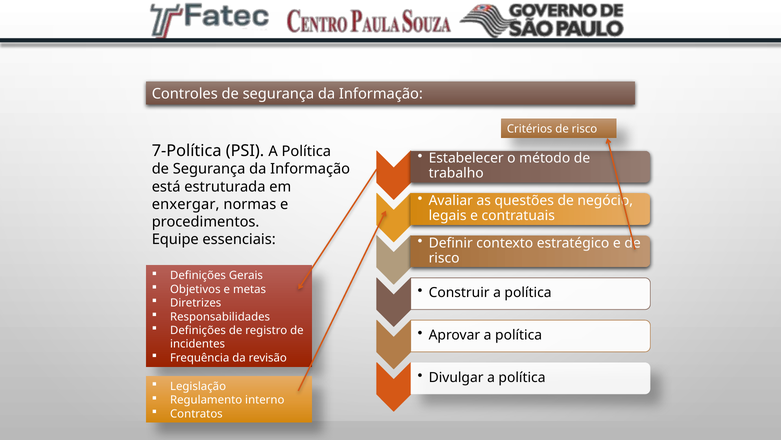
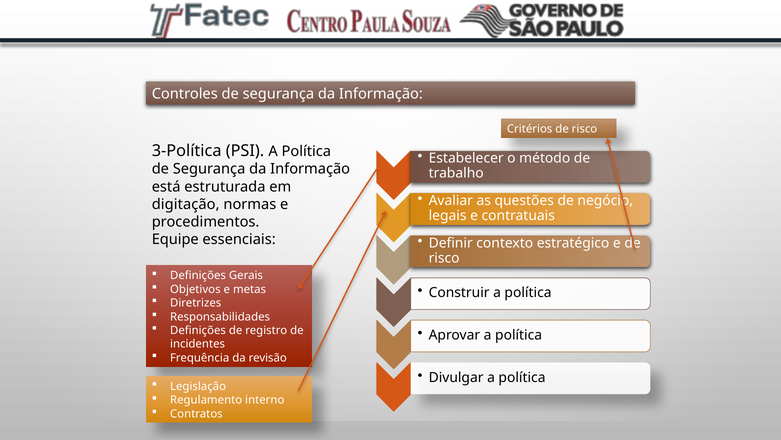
7-Política: 7-Política -> 3-Política (187, 150)
enxergar: enxergar -> digitação (186, 204)
